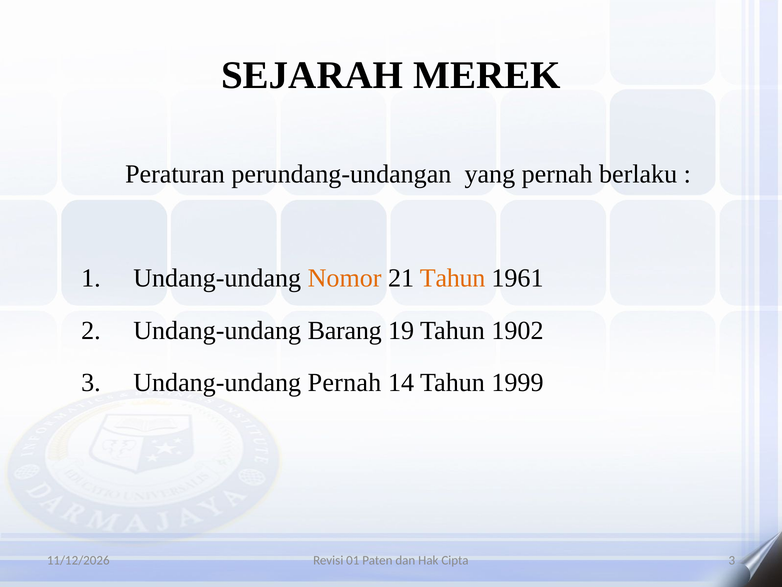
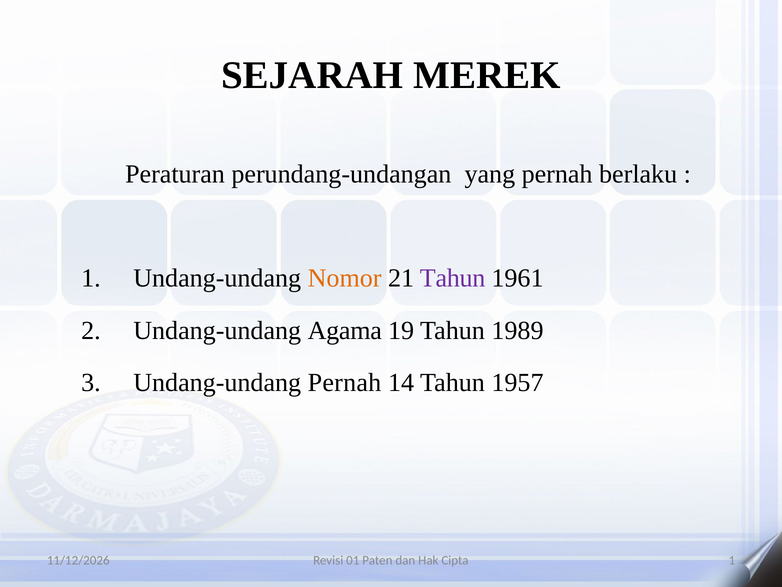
Tahun colour: orange -> purple (453, 278)
Barang: Barang -> Agama (345, 330)
1902: 1902 -> 1989 (517, 330)
1999: 1999 -> 1957 (517, 382)
Cipta 3: 3 -> 1 (732, 560)
